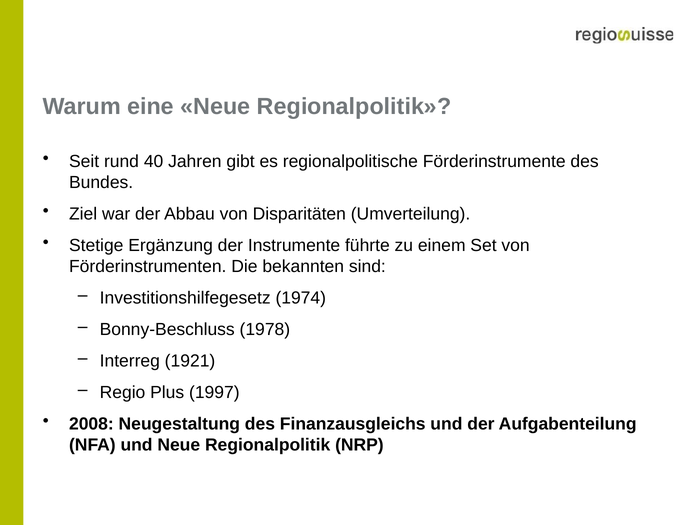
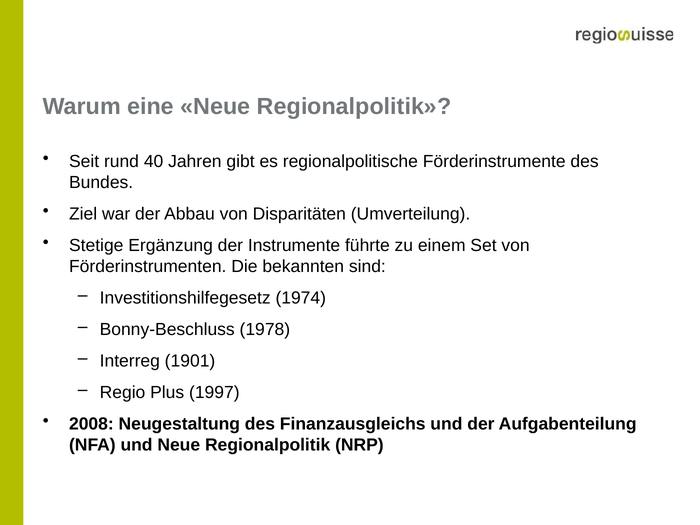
1921: 1921 -> 1901 (190, 361)
